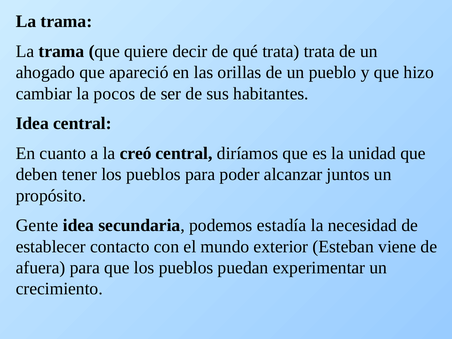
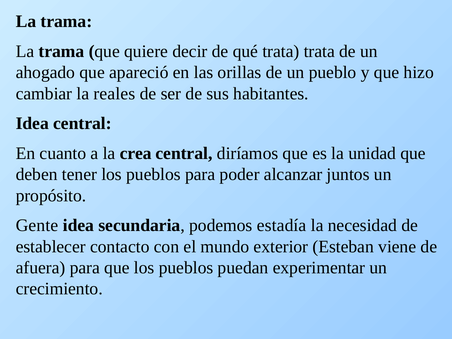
pocos: pocos -> reales (114, 94)
creó: creó -> crea (136, 153)
